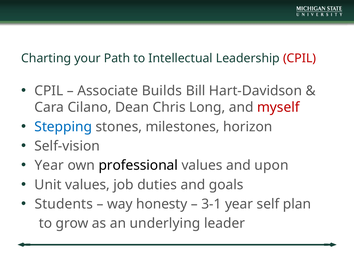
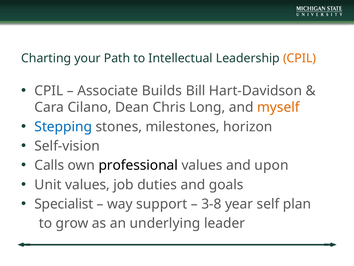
CPIL colour: red -> orange (300, 58)
myself colour: red -> orange (278, 107)
Year: Year -> Calls (49, 165)
Students: Students -> Specialist (64, 204)
honesty: honesty -> support (162, 204)
3-1: 3-1 -> 3-8 (211, 204)
